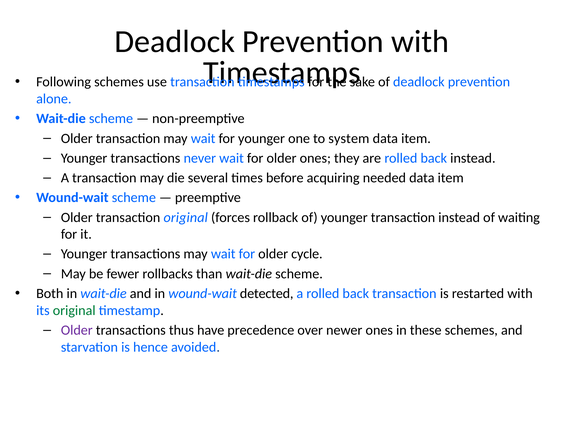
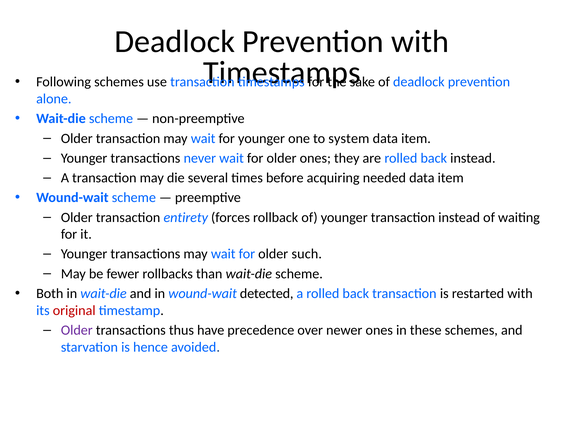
transaction original: original -> entirety (186, 217)
cycle: cycle -> such (307, 254)
original colour: green -> red (74, 310)
